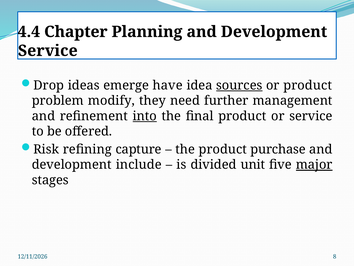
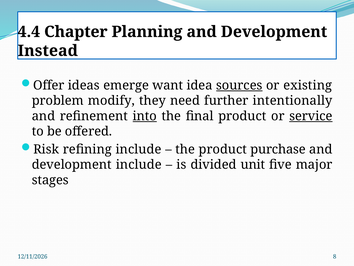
Service: Service -> Instead (48, 51)
Drop: Drop -> Offer (49, 85)
have: have -> want (168, 85)
or product: product -> existing (308, 85)
management: management -> intentionally (292, 101)
service underline: none -> present (311, 116)
refining capture: capture -> include (138, 149)
major underline: present -> none (314, 164)
